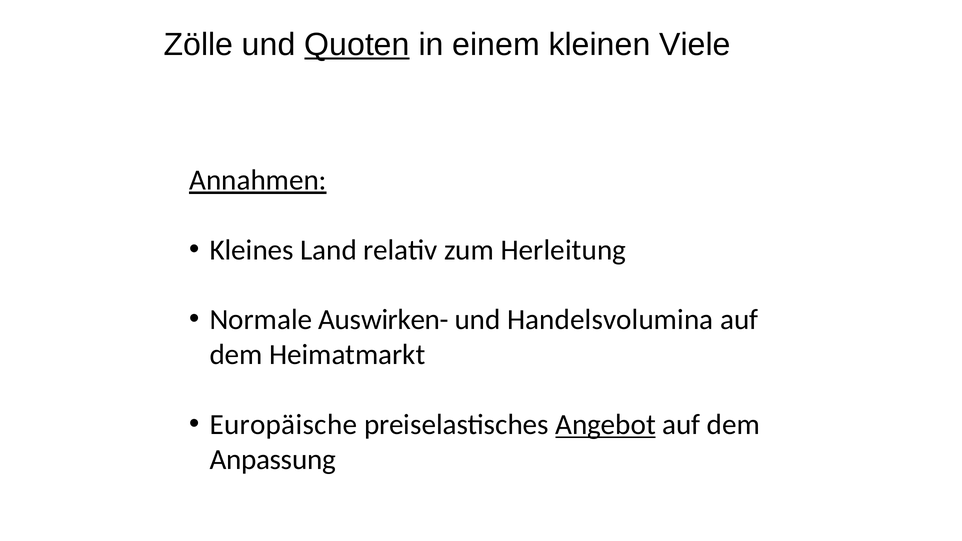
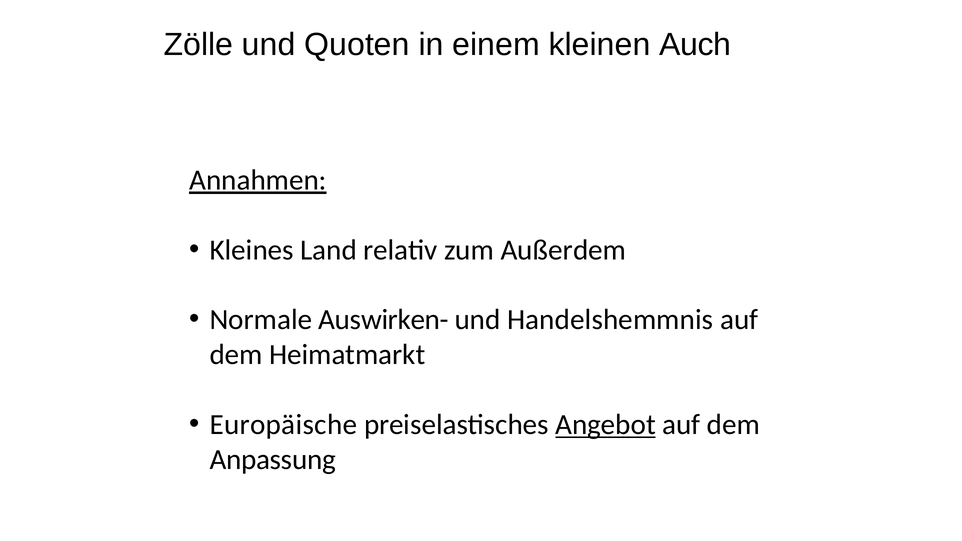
Quoten underline: present -> none (357, 45)
Viele: Viele -> Auch (695, 45)
Herleitung: Herleitung -> Außerdem (563, 250)
Handelsvolumina: Handelsvolumina -> Handelshemmnis (610, 320)
